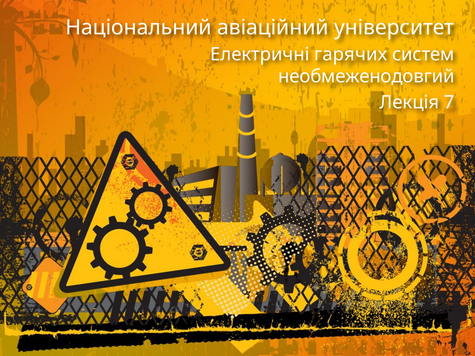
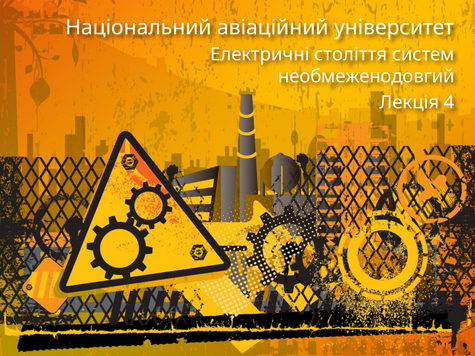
гарячих: гарячих -> століття (351, 54)
7: 7 -> 4 (449, 102)
